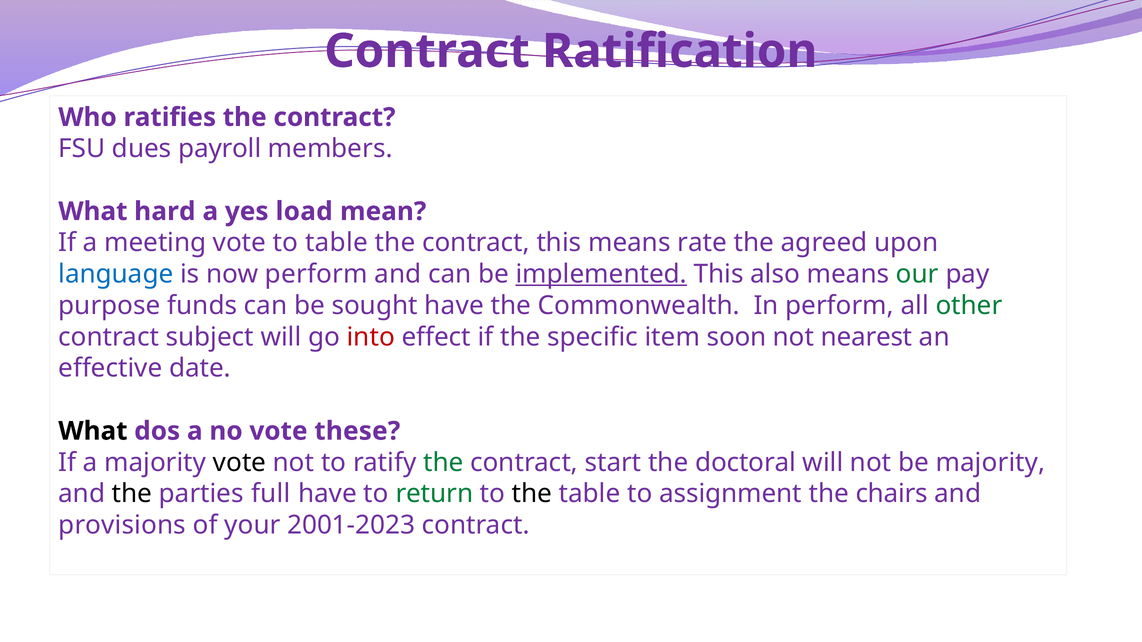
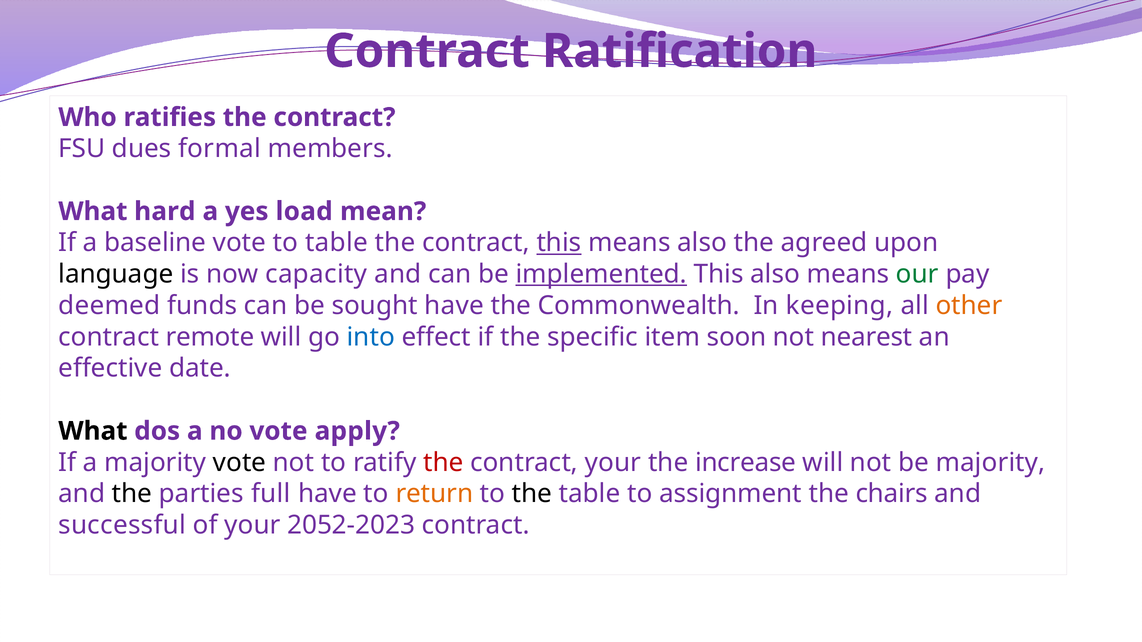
payroll: payroll -> formal (220, 149)
meeting: meeting -> baseline (155, 243)
this underline: none -> present (559, 243)
means rate: rate -> also (702, 243)
language colour: blue -> black (116, 274)
now perform: perform -> capacity (316, 274)
purpose: purpose -> deemed (109, 306)
In perform: perform -> keeping (840, 306)
other colour: green -> orange (969, 306)
subject: subject -> remote (210, 337)
into colour: red -> blue (371, 337)
these: these -> apply (357, 431)
the colour: green -> red (443, 463)
contract start: start -> your (613, 463)
doctoral: doctoral -> increase (746, 463)
return colour: green -> orange (434, 494)
provisions: provisions -> successful (122, 525)
2001-2023: 2001-2023 -> 2052-2023 (351, 525)
